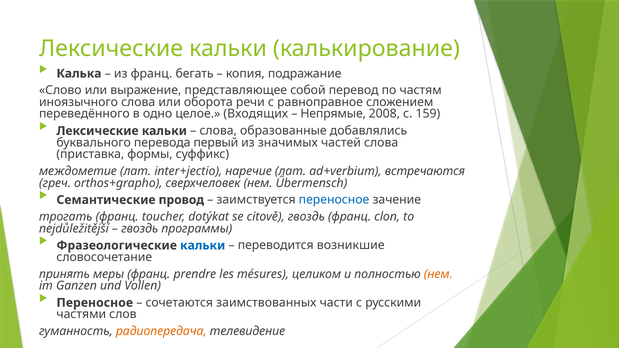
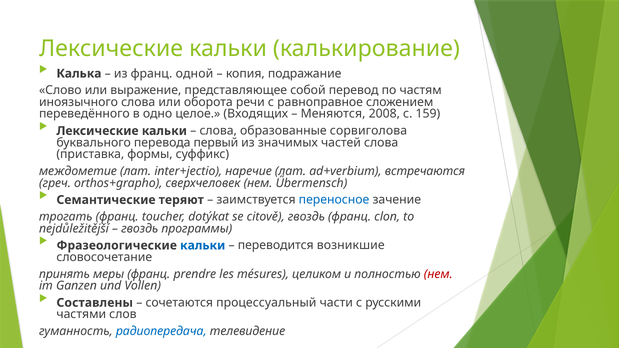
бегать: бегать -> одной (194, 74)
Непрямые: Непрямые -> Меняются (333, 114)
добавлялись: добавлялись -> сорвиголова (369, 131)
провод: провод -> теряют (181, 200)
нем colour: orange -> red (438, 274)
Переносное: Переносное -> Составлены (95, 303)
заимствованных: заимствованных -> процессуальный (266, 303)
радиопередача colour: orange -> blue (161, 332)
